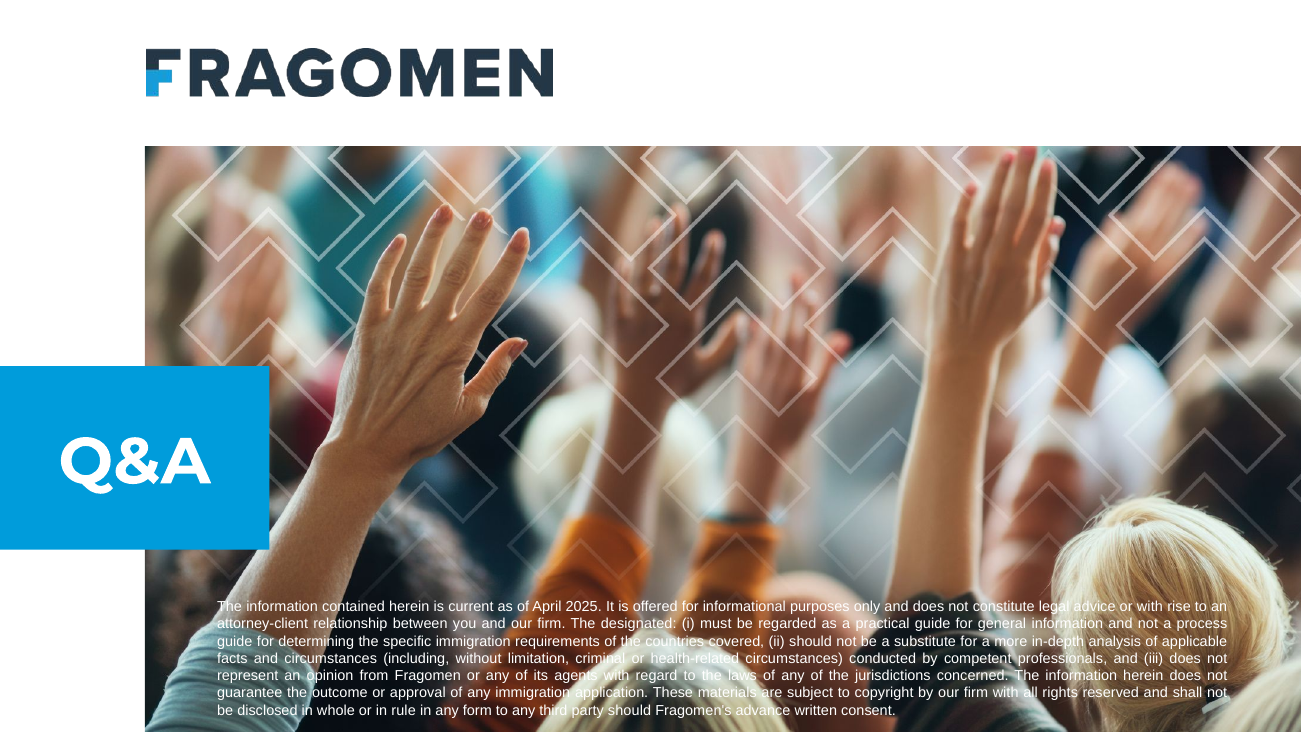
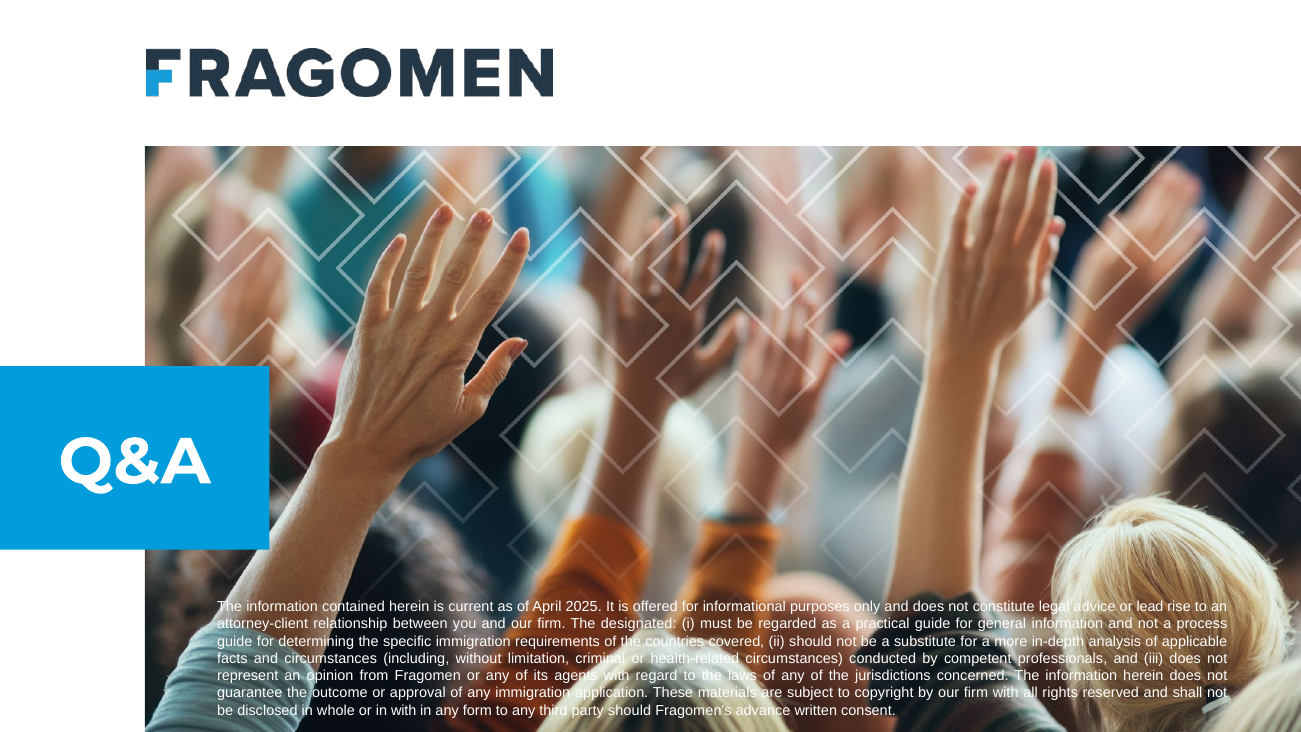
or with: with -> lead (1150, 606)
in rule: rule -> with (404, 710)
